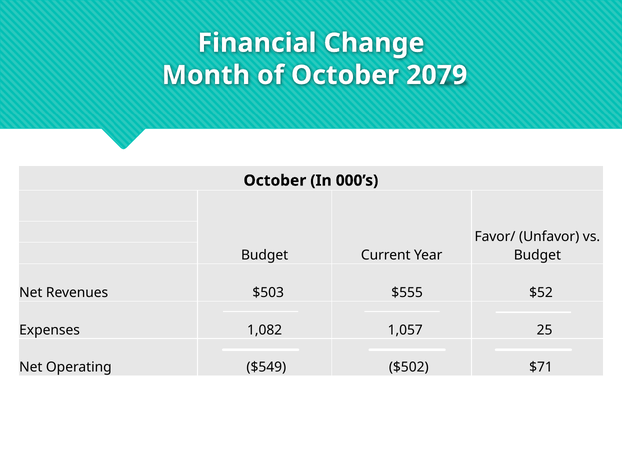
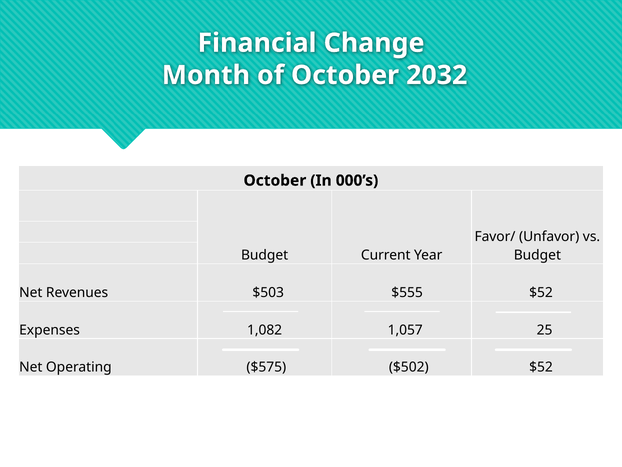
2079: 2079 -> 2032 (437, 75)
$549: $549 -> $575 (266, 367)
$502 $71: $71 -> $52 (541, 367)
